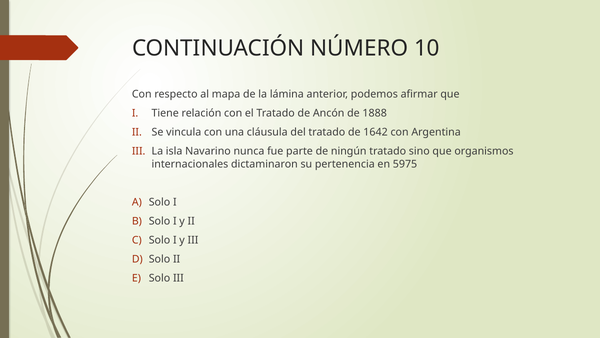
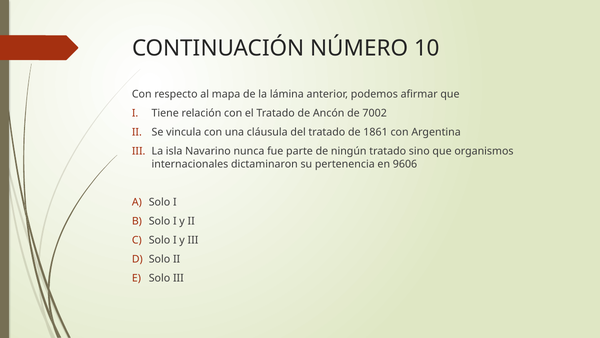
1888: 1888 -> 7002 (375, 113)
1642: 1642 -> 1861 (376, 132)
5975: 5975 -> 9606 (405, 164)
